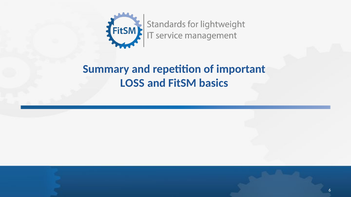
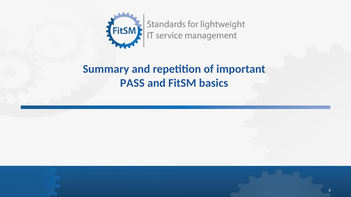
LOSS: LOSS -> PASS (132, 83)
